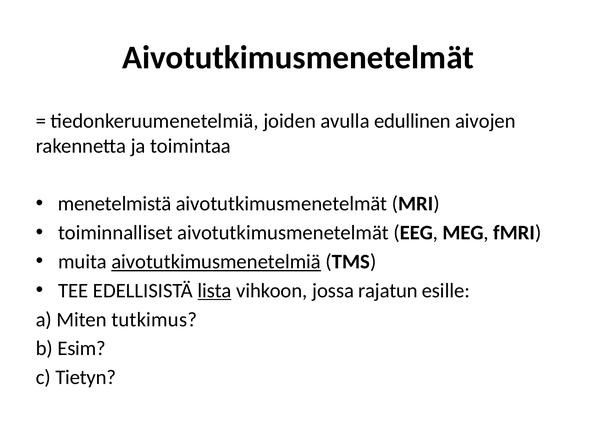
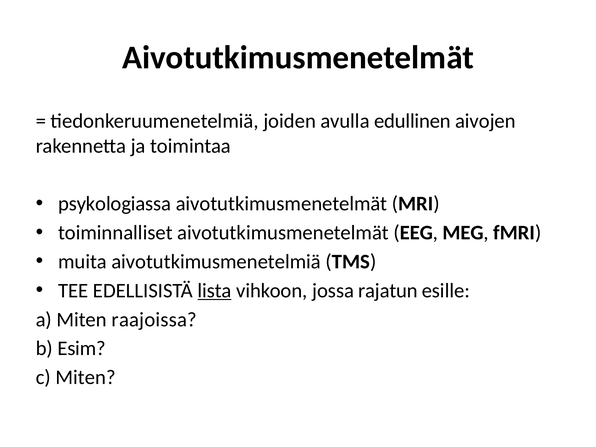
menetelmistä: menetelmistä -> psykologiassa (115, 204)
aivotutkimusmenetelmiä underline: present -> none (216, 262)
tutkimus: tutkimus -> raajoissa (154, 320)
c Tietyn: Tietyn -> Miten (86, 377)
